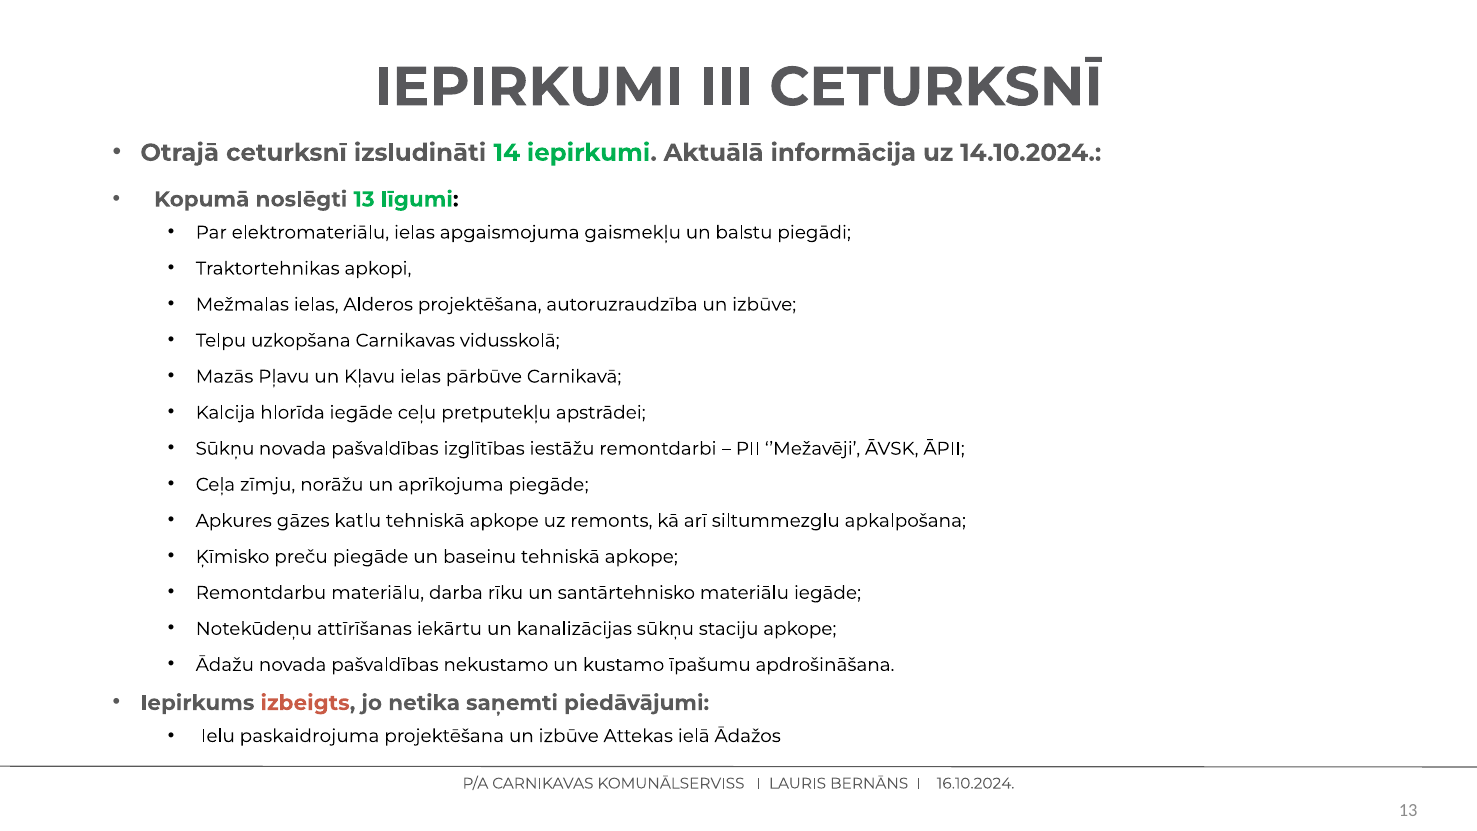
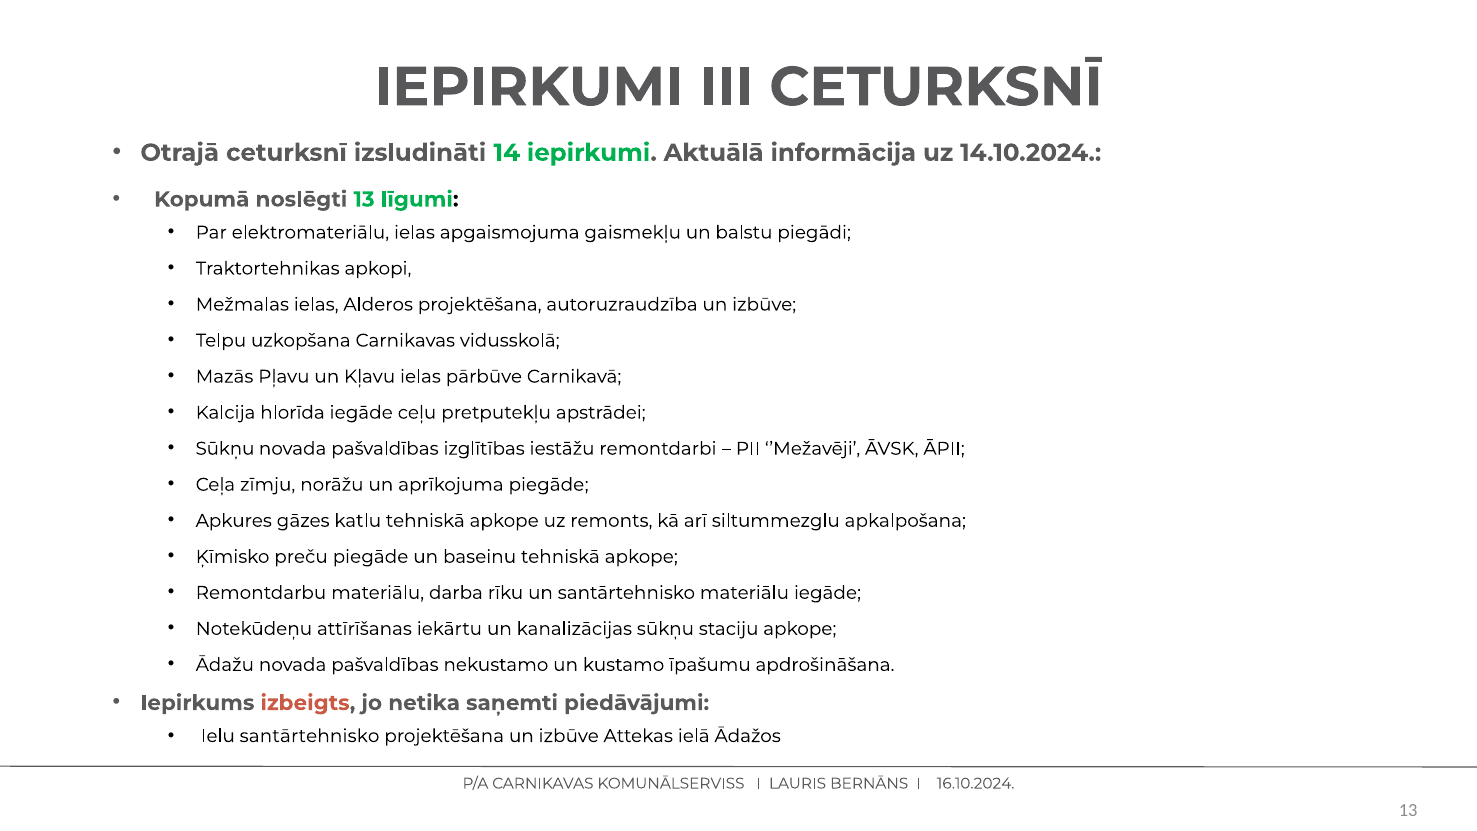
Ielu paskaidrojuma: paskaidrojuma -> santārtehnisko (310, 736)
